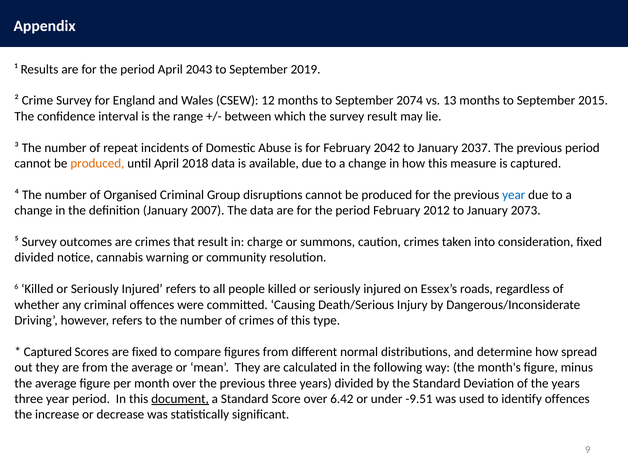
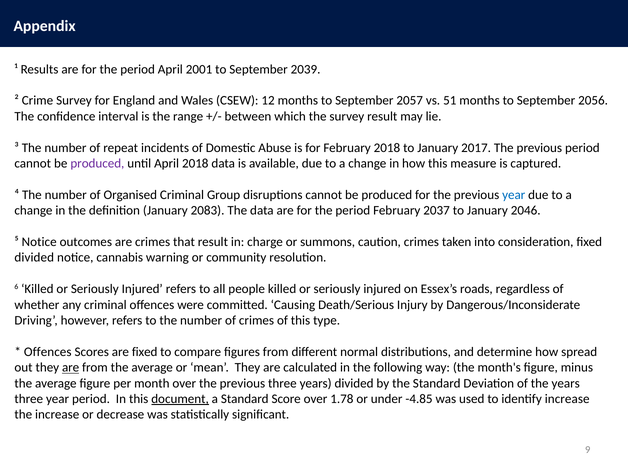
2043: 2043 -> 2001 (199, 69)
2019: 2019 -> 2039 (306, 69)
2074: 2074 -> 2057 (410, 101)
13: 13 -> 51 (450, 101)
2015: 2015 -> 2056 (593, 101)
February 2042: 2042 -> 2018 (387, 148)
2037: 2037 -> 2017 (476, 148)
produced colour: orange -> purple (97, 163)
2007: 2007 -> 2083 (208, 211)
2012: 2012 -> 2037 (437, 211)
2073: 2073 -> 2046 (526, 211)
⁵ Survey: Survey -> Notice (39, 242)
Captured: Captured -> Offences (48, 352)
are underline: none -> present (71, 368)
6.42: 6.42 -> 1.78 (342, 399)
-9.51: -9.51 -> -4.85 (419, 399)
identify offences: offences -> increase (567, 399)
